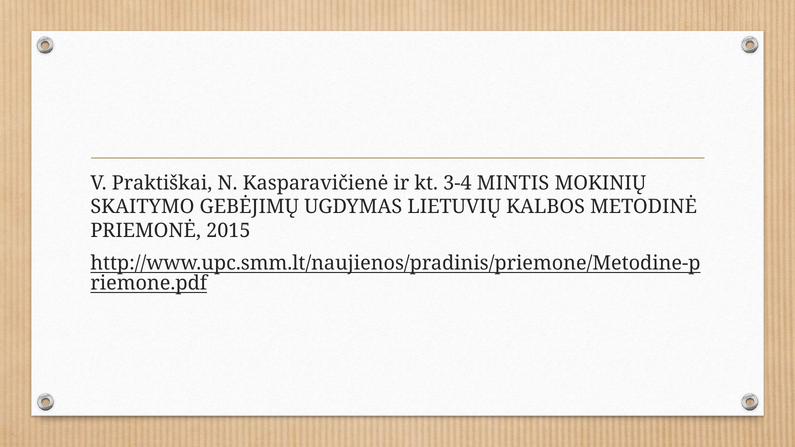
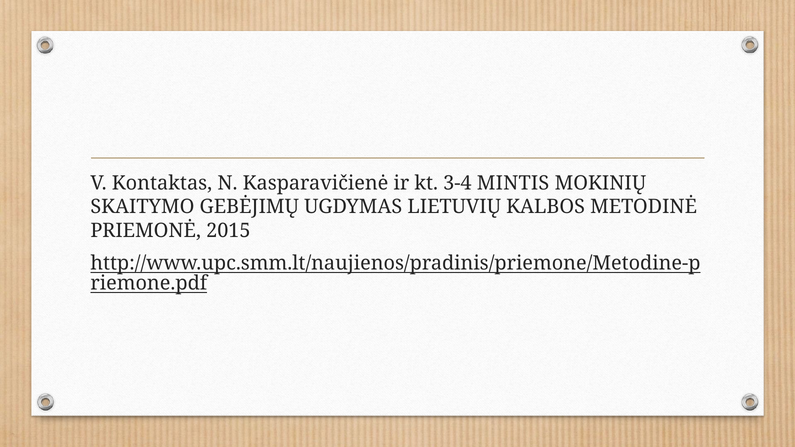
Praktiškai: Praktiškai -> Kontaktas (162, 183)
